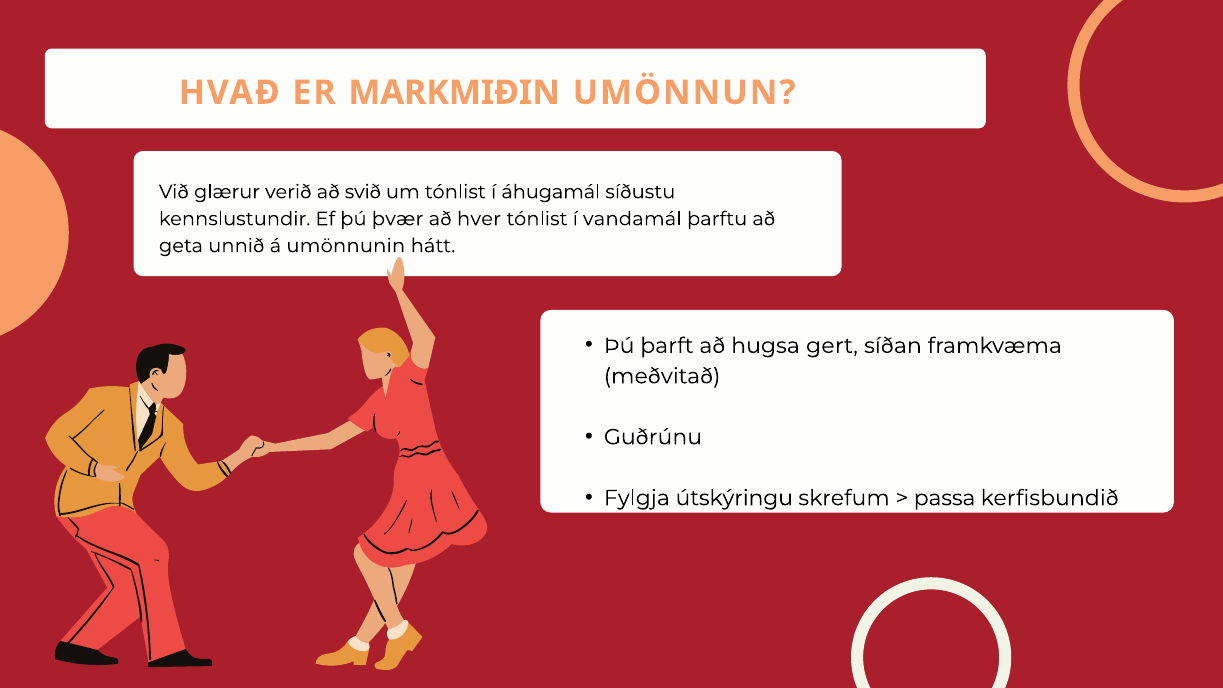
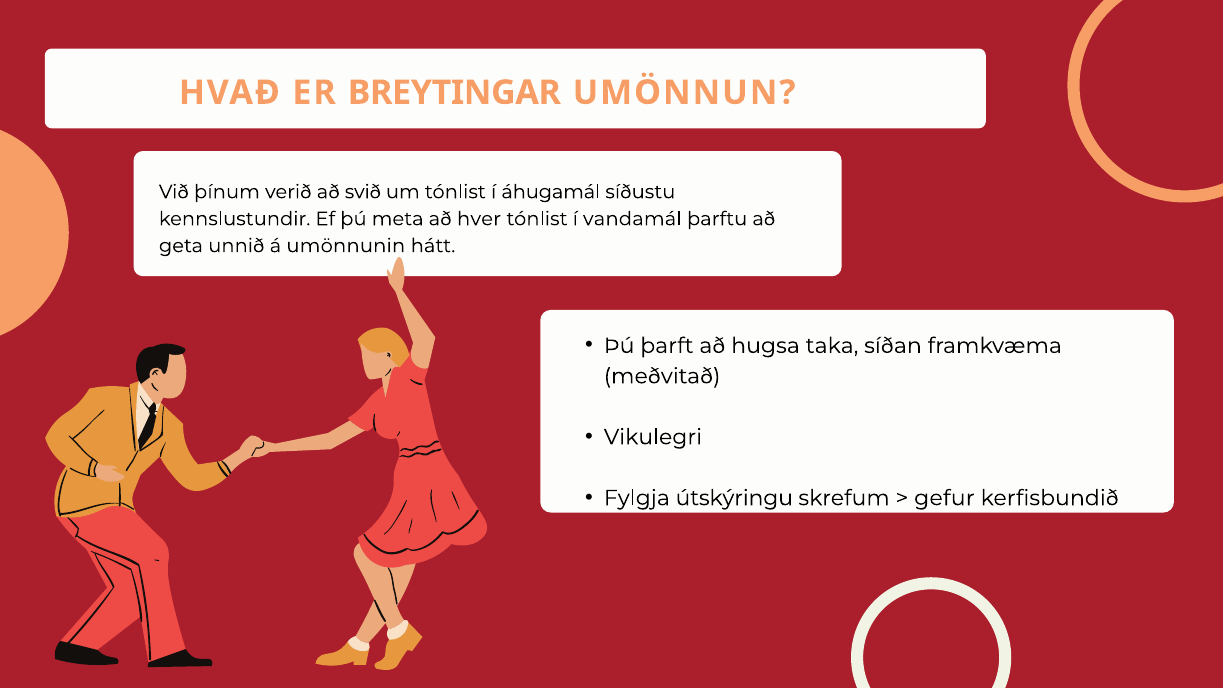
MARKMIÐIN: MARKMIÐIN -> BREYTINGAR (454, 93)
glærur: glærur -> þínum (227, 192)
þvær: þvær -> meta (398, 219)
gert: gert -> taka (832, 346)
Guðrúnu: Guðrúnu -> Vikulegri (653, 437)
passa: passa -> gefur (944, 498)
